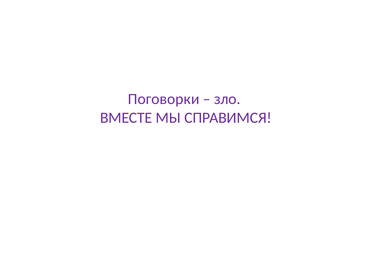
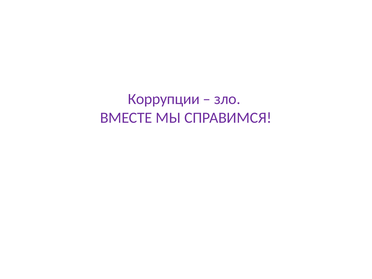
Поговорки: Поговорки -> Коррупции (164, 99)
